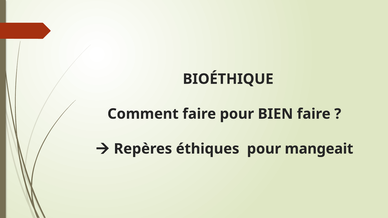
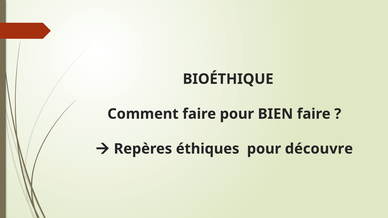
mangeait: mangeait -> découvre (319, 149)
